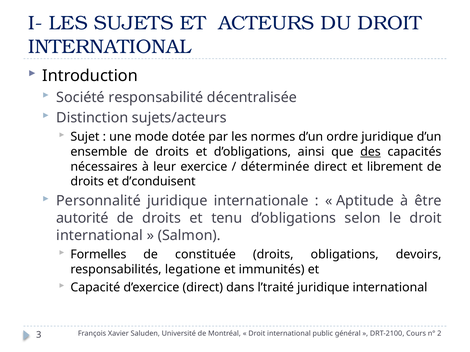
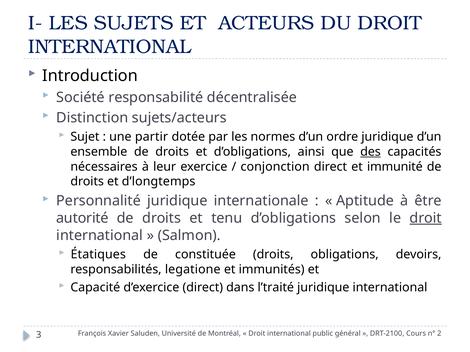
mode: mode -> partir (151, 137)
déterminée: déterminée -> conjonction (275, 167)
librement: librement -> immunité (395, 167)
d’conduisent: d’conduisent -> d’longtemps (159, 182)
droit underline: none -> present (426, 218)
Formelles: Formelles -> Étatiques (98, 255)
